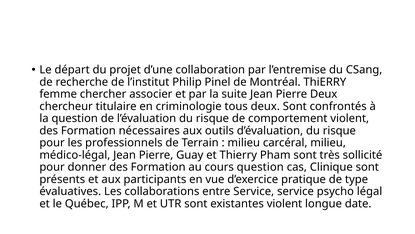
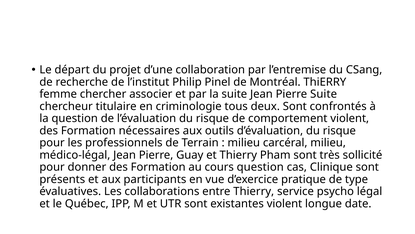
Pierre Deux: Deux -> Suite (324, 94)
entre Service: Service -> Thierry (254, 191)
